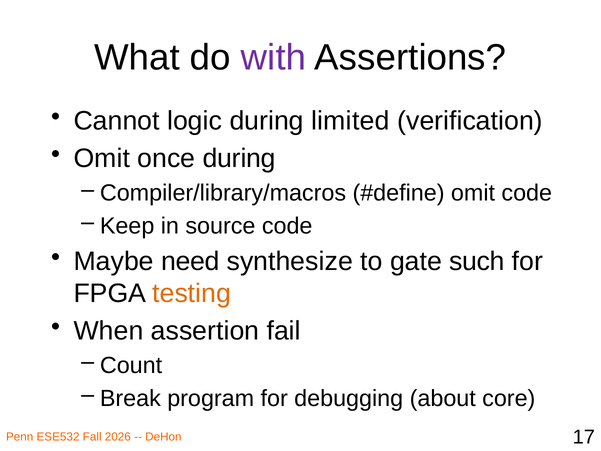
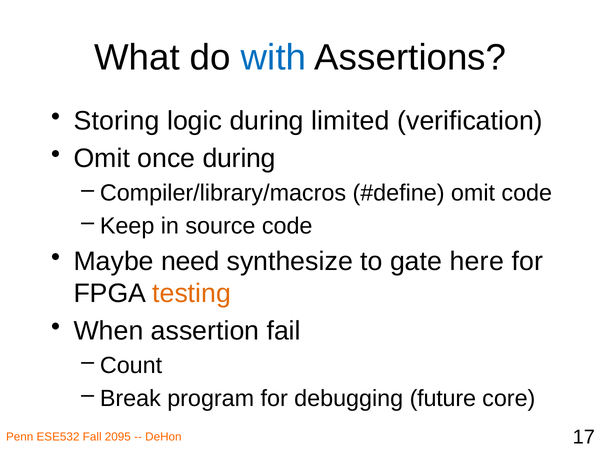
with colour: purple -> blue (274, 58)
Cannot: Cannot -> Storing (117, 121)
such: such -> here (477, 261)
about: about -> future (443, 398)
2026: 2026 -> 2095 (118, 437)
